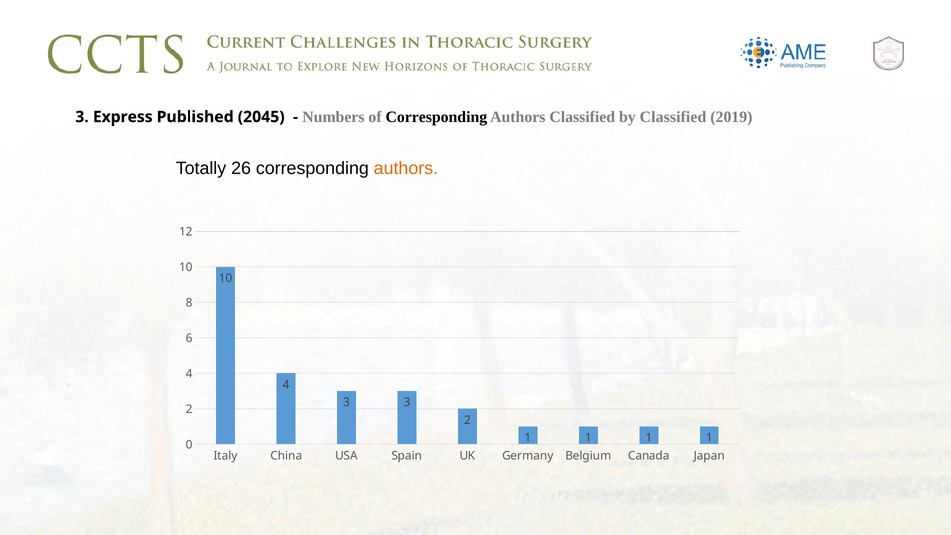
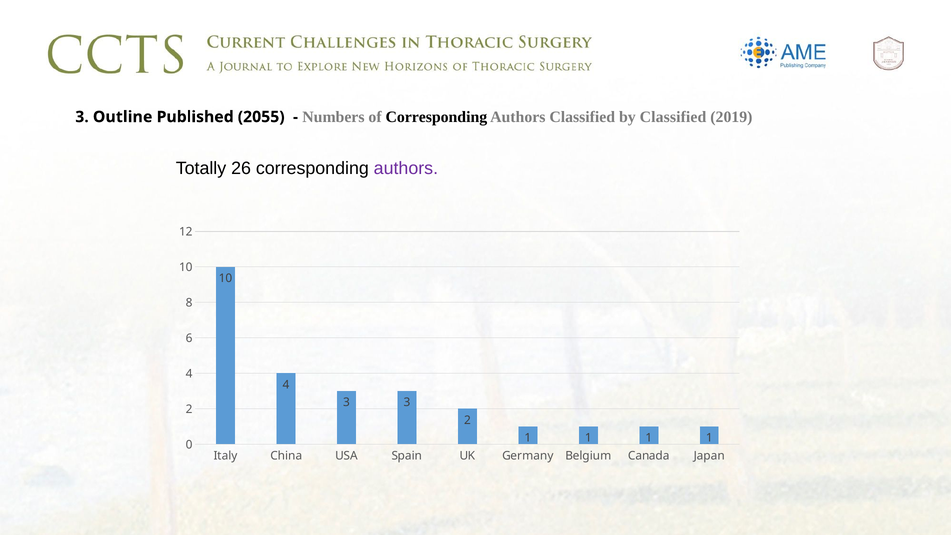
Express: Express -> Outline (123, 117)
2045: 2045 -> 2055 (261, 117)
authors colour: orange -> purple (406, 168)
